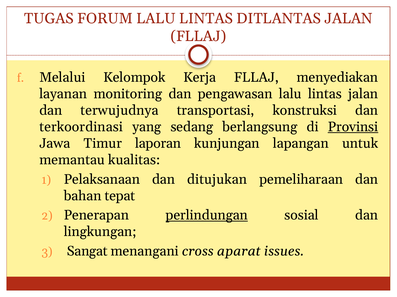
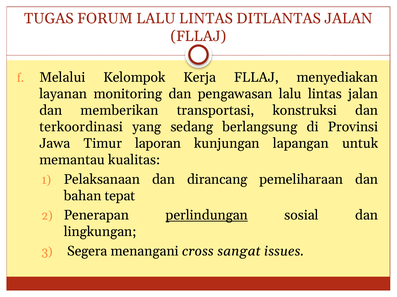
terwujudnya: terwujudnya -> memberikan (119, 111)
Provinsi underline: present -> none (353, 127)
ditujukan: ditujukan -> dirancang (217, 180)
Sangat: Sangat -> Segera (87, 252)
aparat: aparat -> sangat (239, 252)
